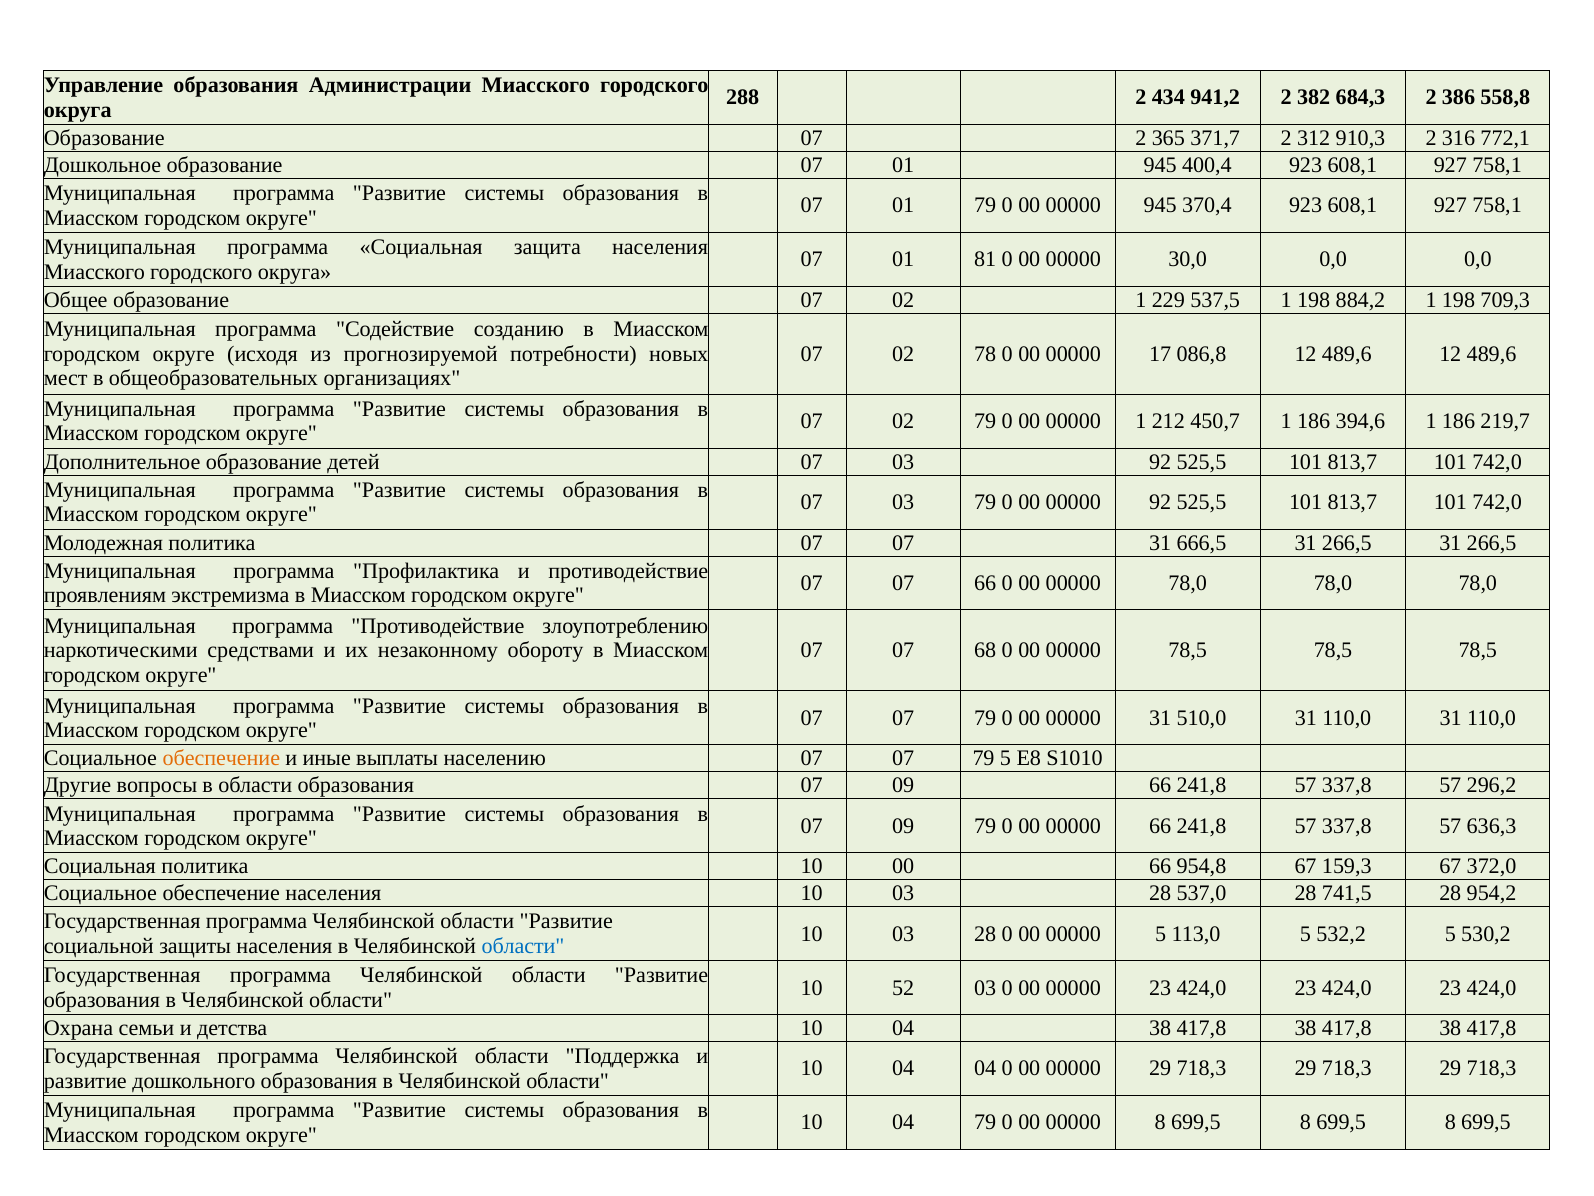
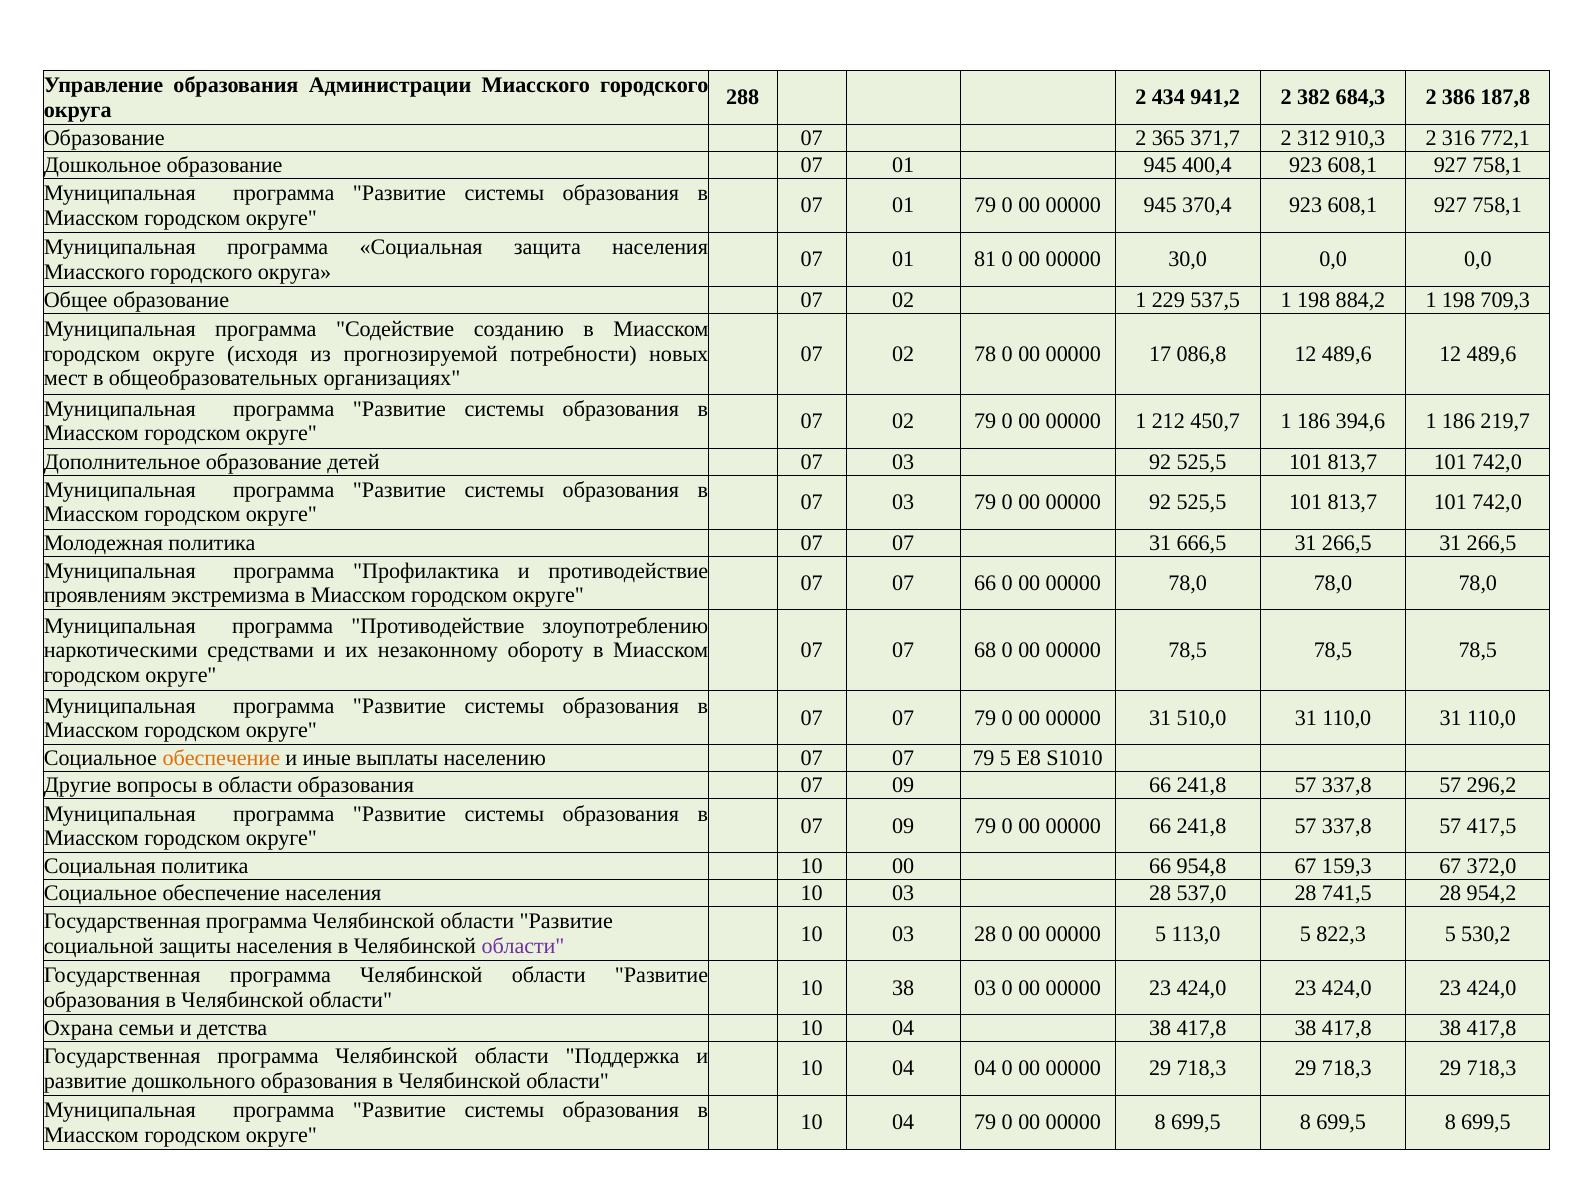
558,8: 558,8 -> 187,8 (1505, 98)
636,3: 636,3 -> 417,5 (1492, 826)
532,2: 532,2 -> 822,3 (1341, 933)
области colour: blue -> purple (523, 946)
10 52: 52 -> 38 (903, 987)
